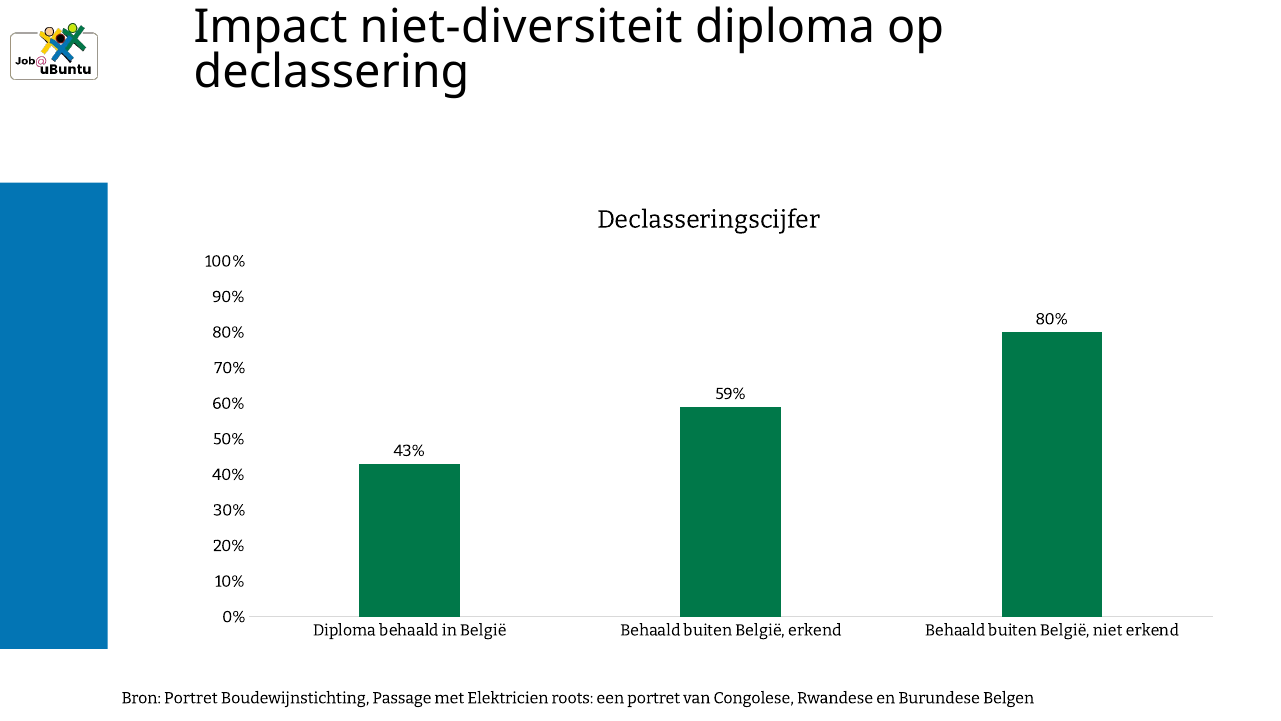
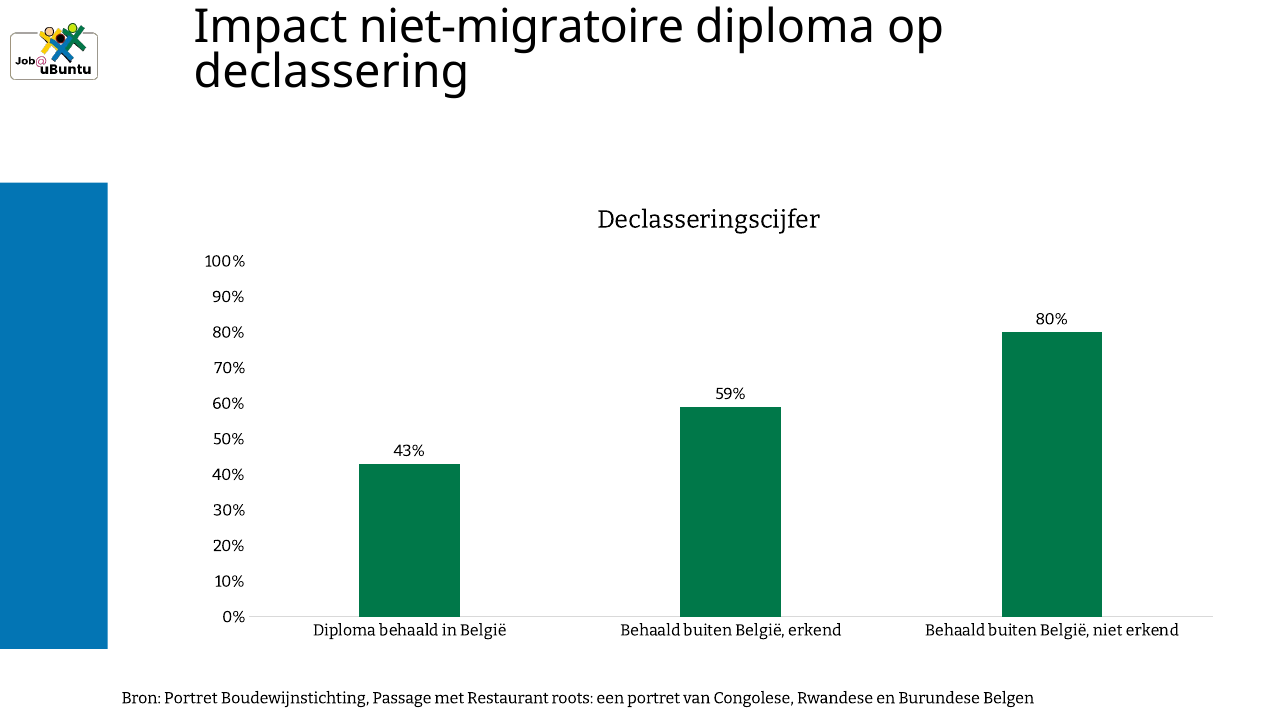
niet-diversiteit: niet-diversiteit -> niet-migratoire (522, 27)
Elektricien: Elektricien -> Restaurant (508, 698)
